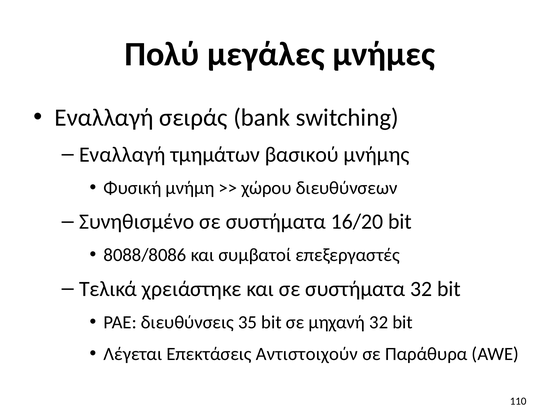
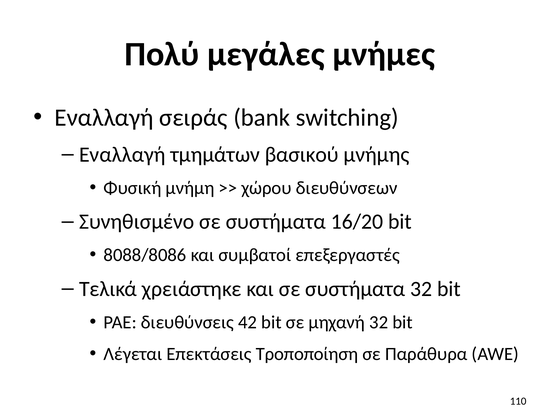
35: 35 -> 42 (248, 322)
Αντιστοιχούν: Αντιστοιχούν -> Τροποποίηση (307, 354)
